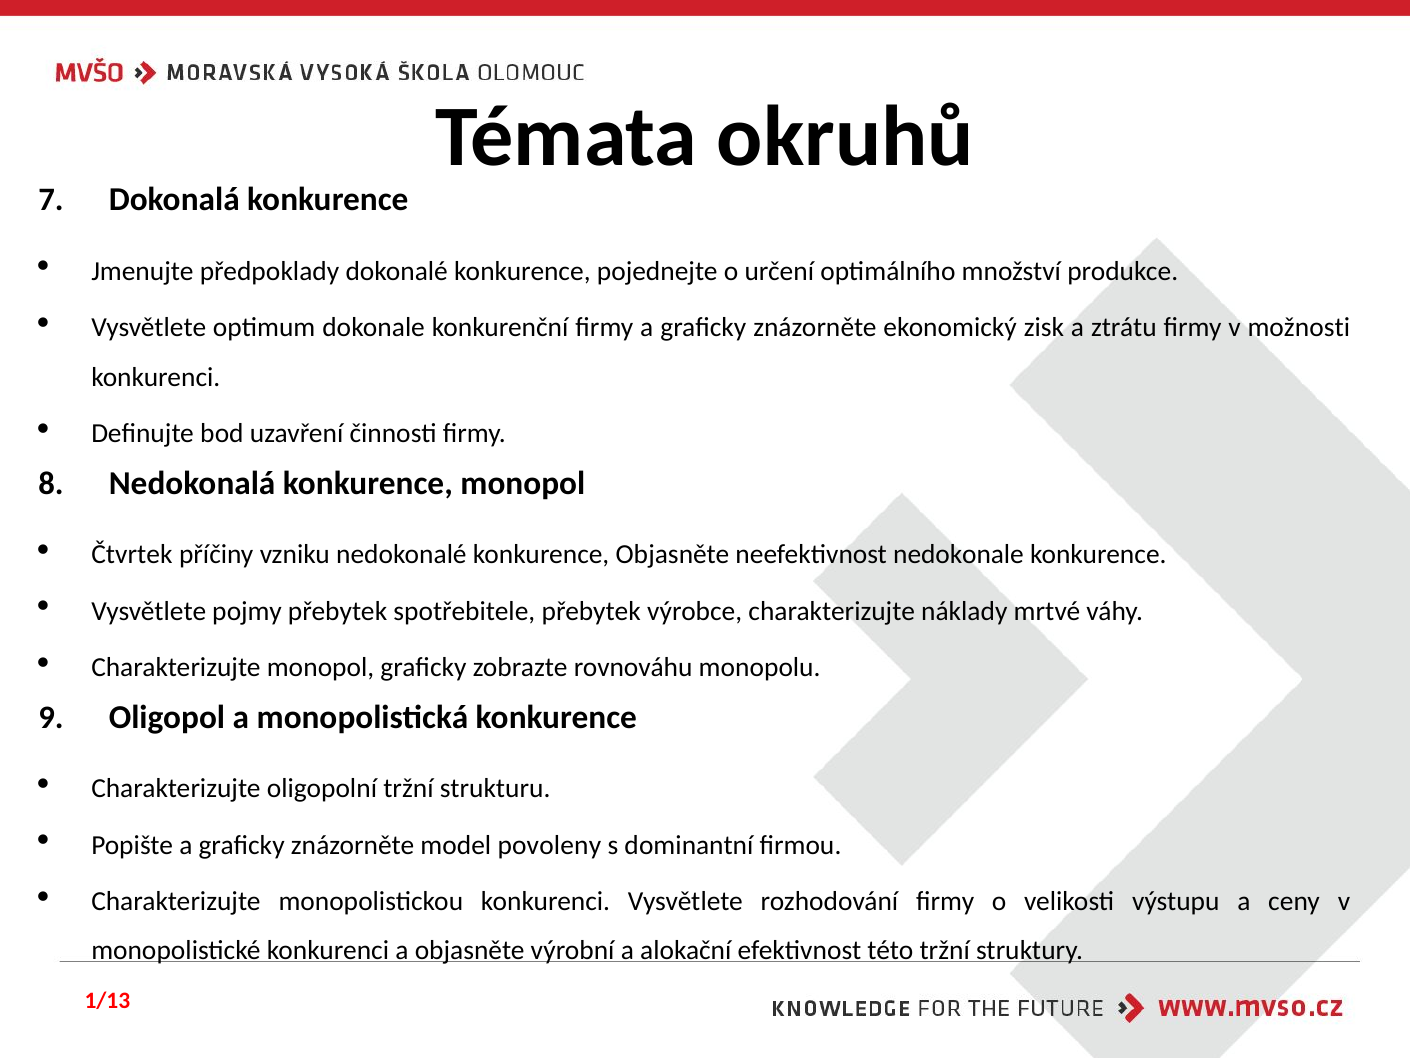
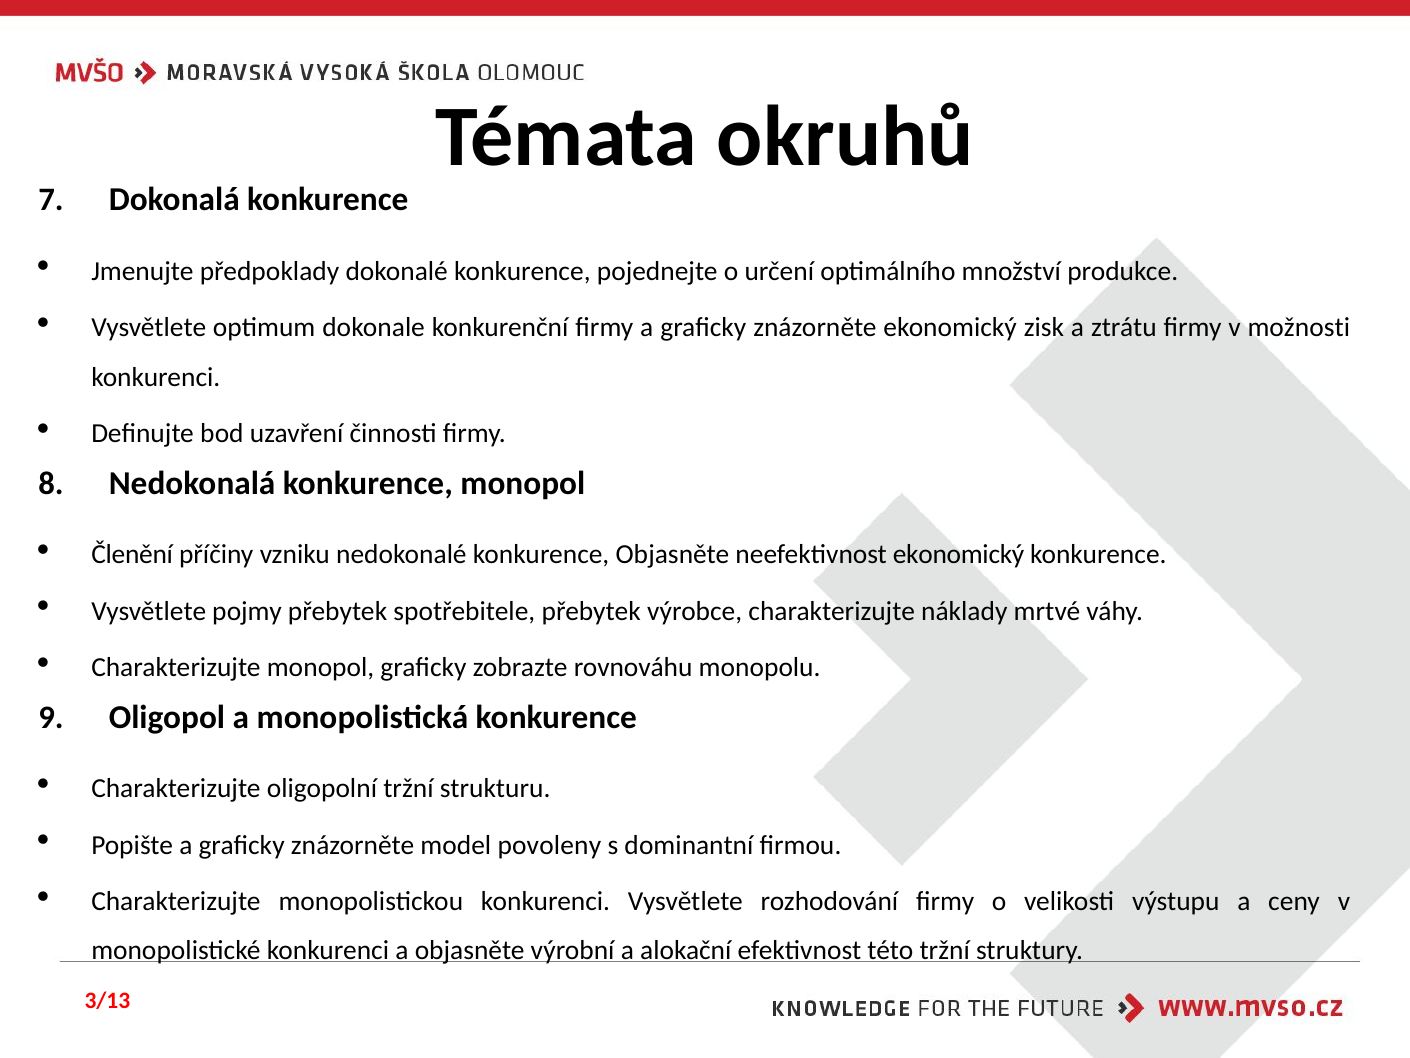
Čtvrtek: Čtvrtek -> Členění (132, 554)
neefektivnost nedokonale: nedokonale -> ekonomický (959, 554)
1/13: 1/13 -> 3/13 (107, 1000)
